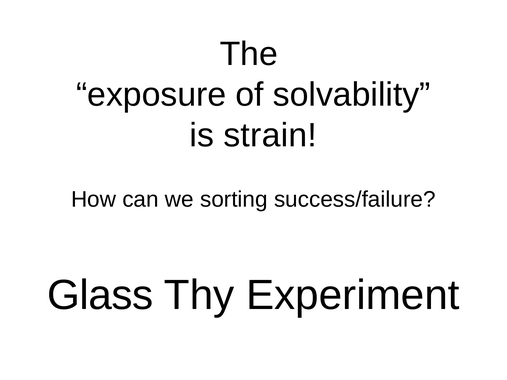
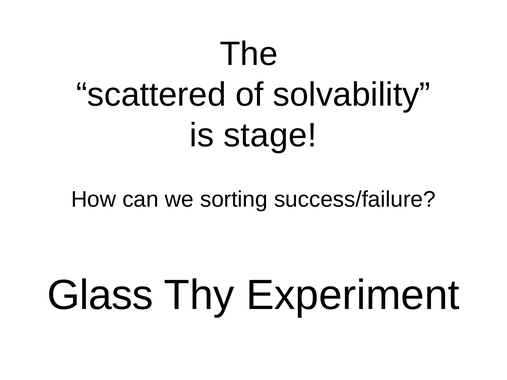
exposure: exposure -> scattered (151, 95)
strain: strain -> stage (270, 135)
